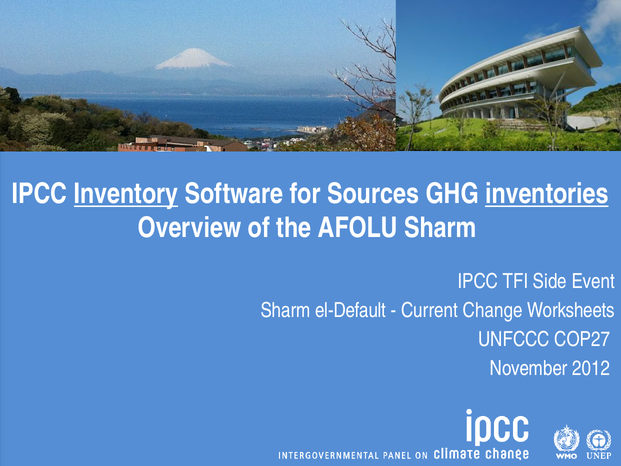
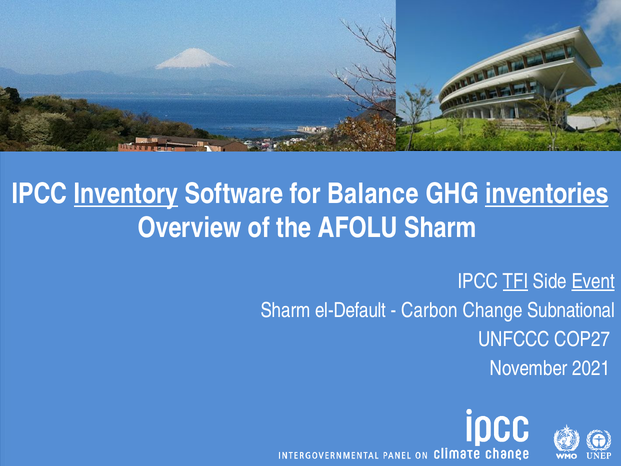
Sources: Sources -> Balance (373, 194)
TFI underline: none -> present (516, 281)
Event underline: none -> present (593, 281)
Current: Current -> Carbon (430, 310)
Worksheets: Worksheets -> Subnational (571, 310)
2012: 2012 -> 2021 (591, 368)
